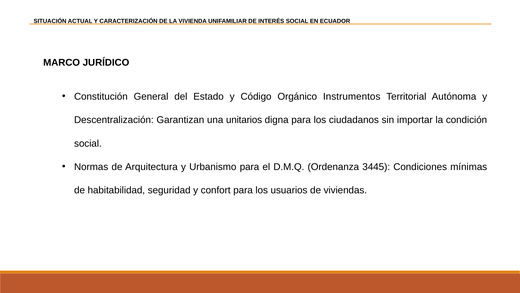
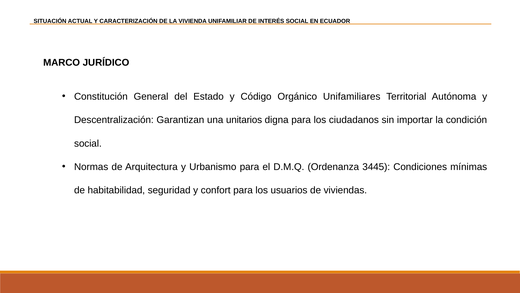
Instrumentos: Instrumentos -> Unifamiliares (352, 96)
